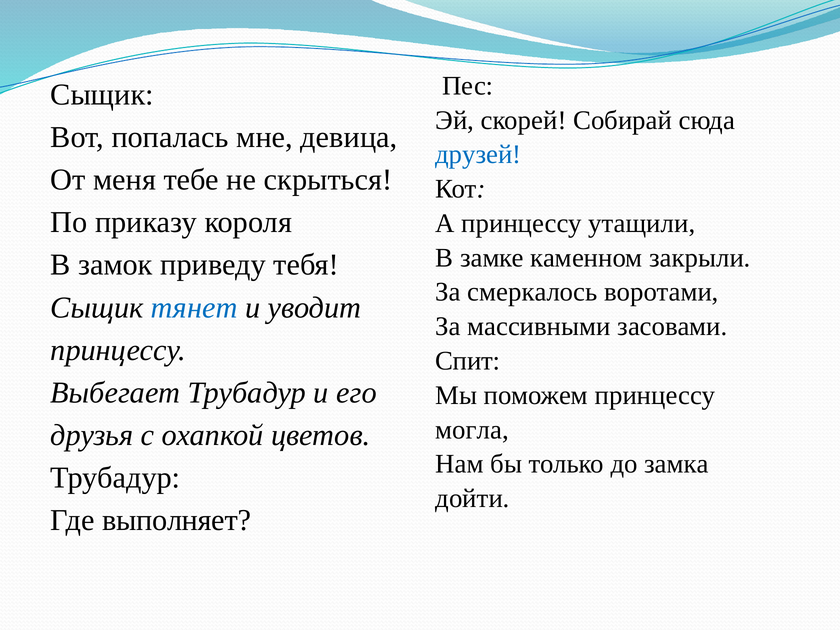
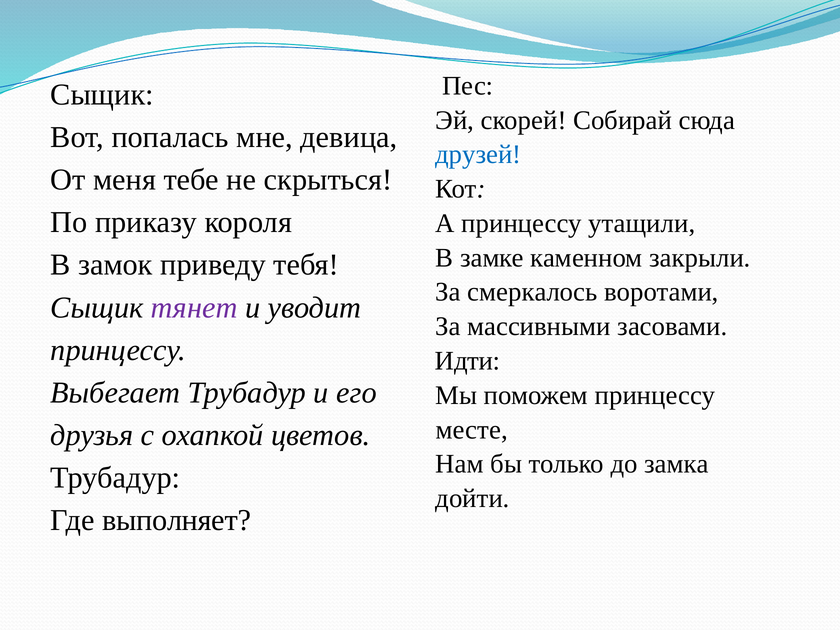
тянет colour: blue -> purple (194, 308)
Спит: Спит -> Идти (468, 361)
могла: могла -> месте (472, 430)
